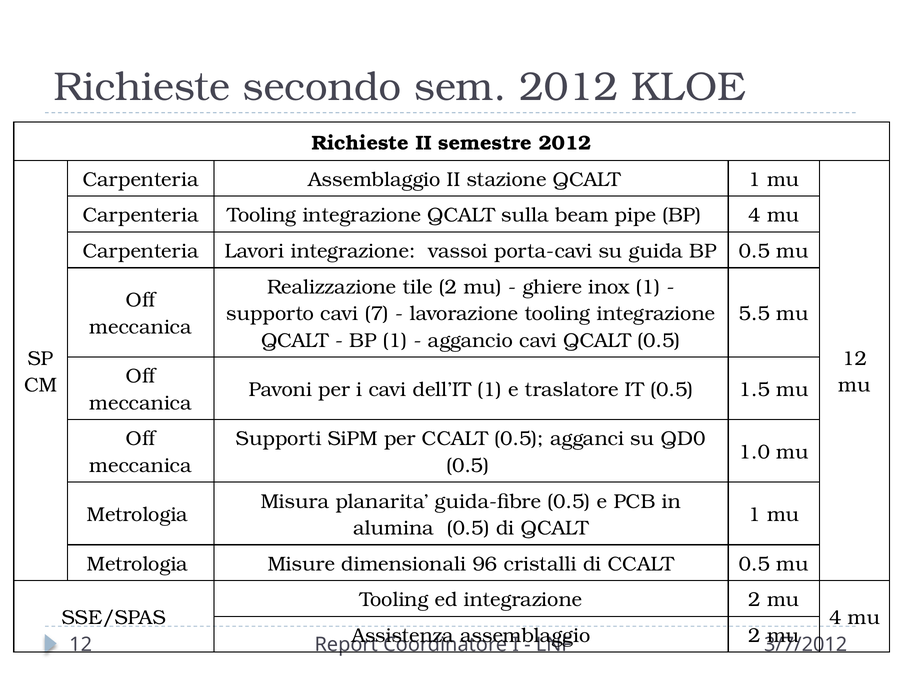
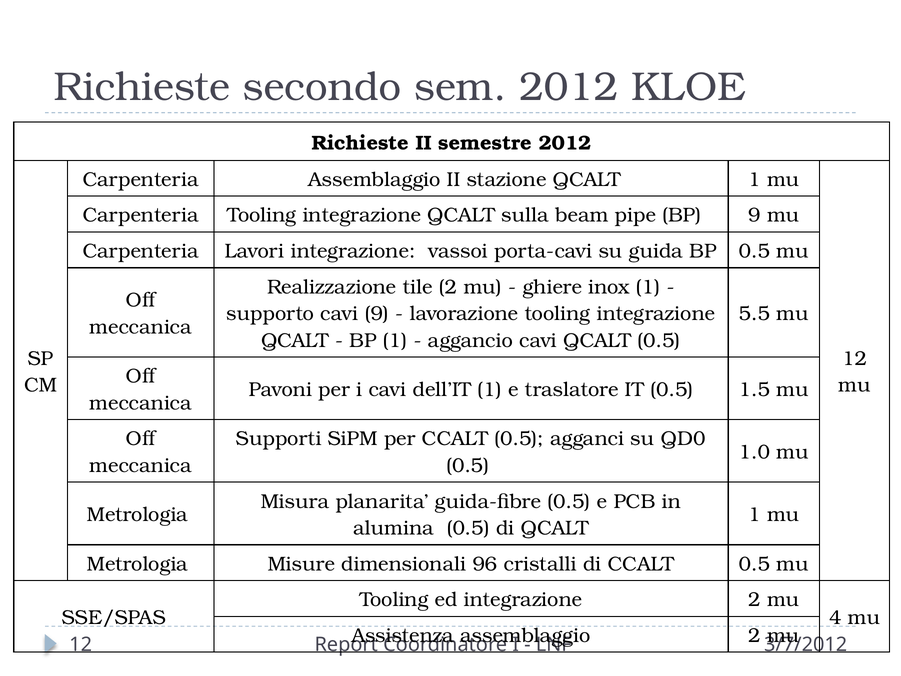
BP 4: 4 -> 9 (755, 215)
cavi 7: 7 -> 9 (377, 314)
